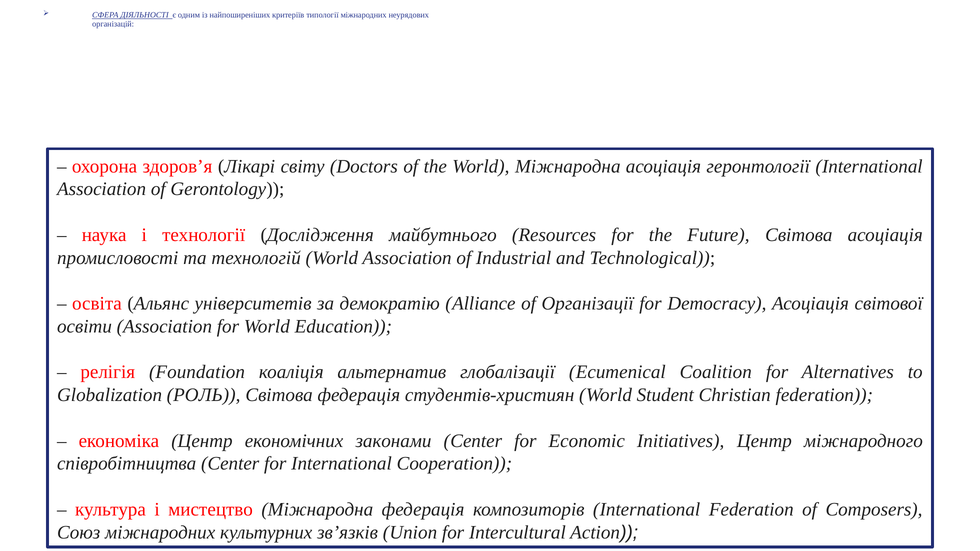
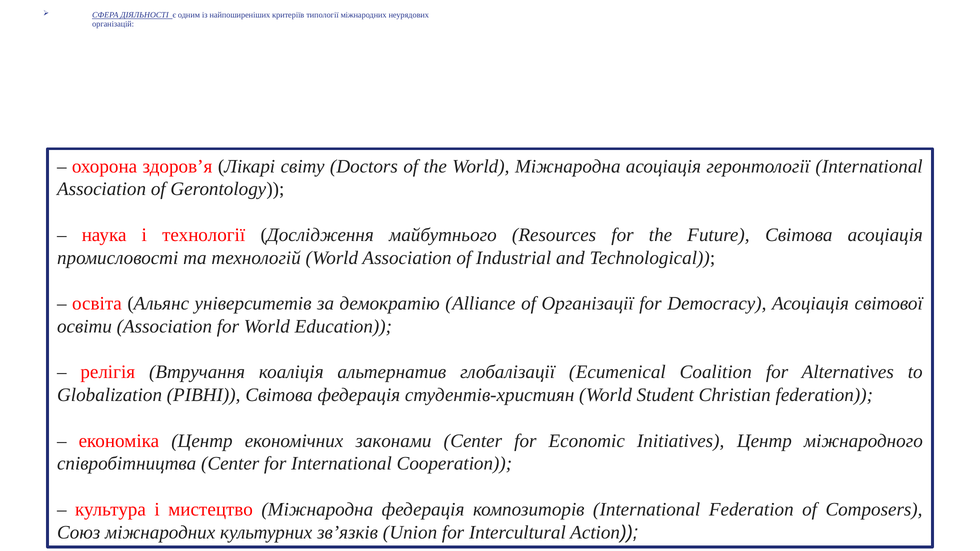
Foundation: Foundation -> Втручання (197, 372)
РОЛЬ: РОЛЬ -> РІВНІ (204, 395)
